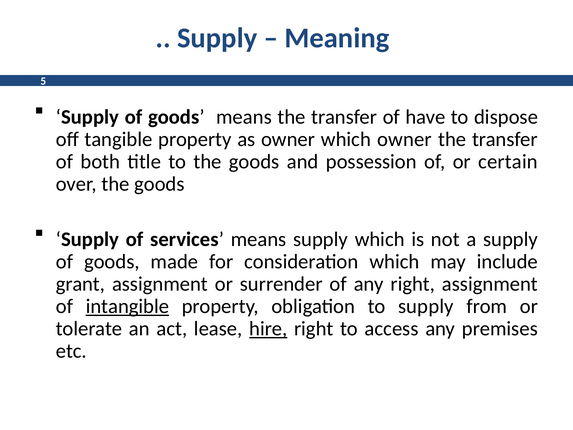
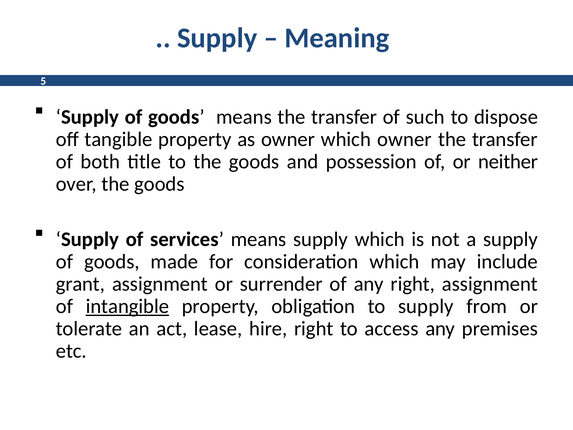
have: have -> such (425, 117)
certain: certain -> neither (508, 162)
hire underline: present -> none (268, 329)
